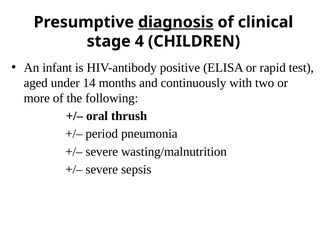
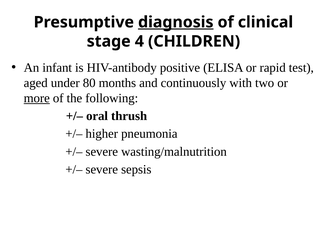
14: 14 -> 80 (89, 83)
more underline: none -> present (37, 98)
period: period -> higher (102, 133)
